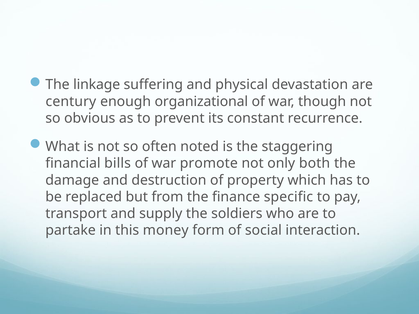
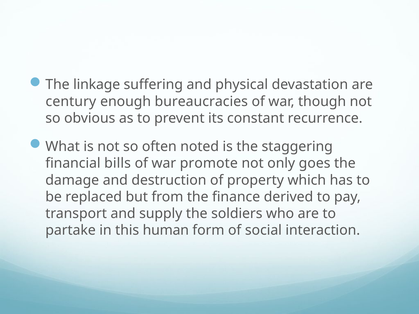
organizational: organizational -> bureaucracies (201, 102)
both: both -> goes (315, 163)
specific: specific -> derived (288, 197)
money: money -> human (166, 231)
